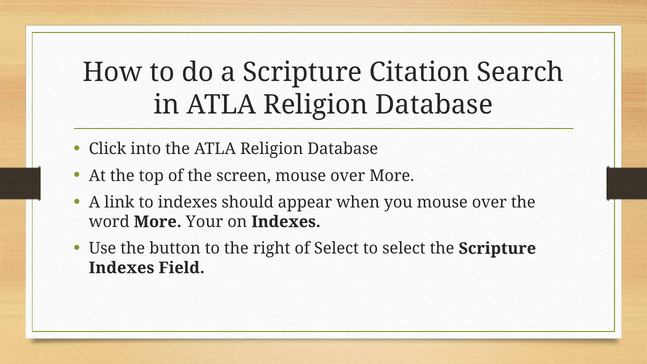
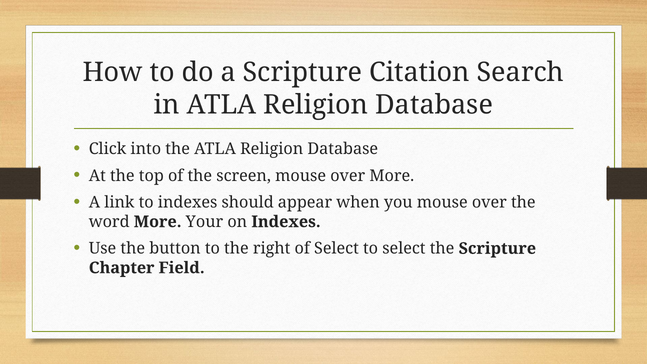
Indexes: Indexes -> Chapter (122, 268)
